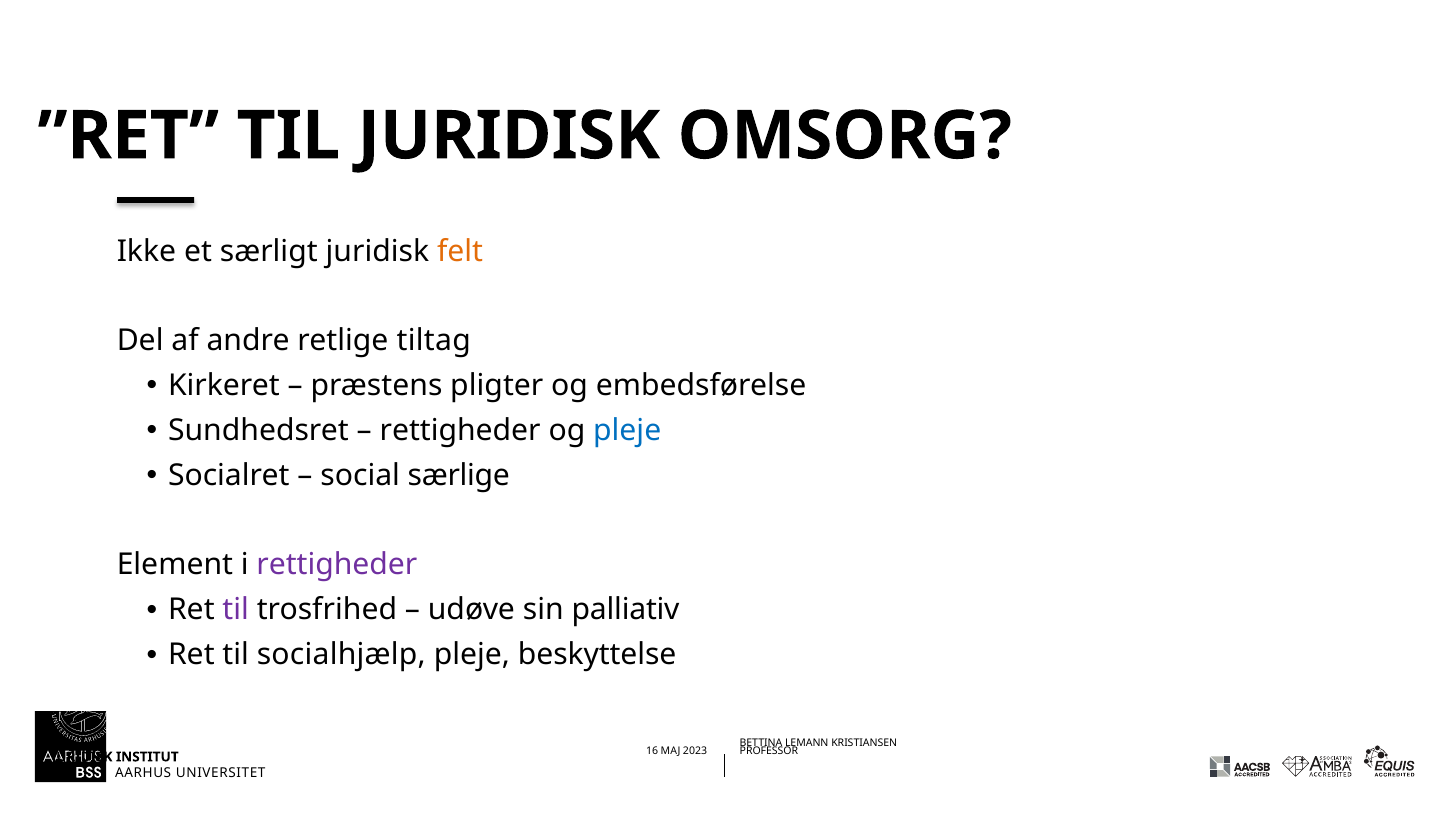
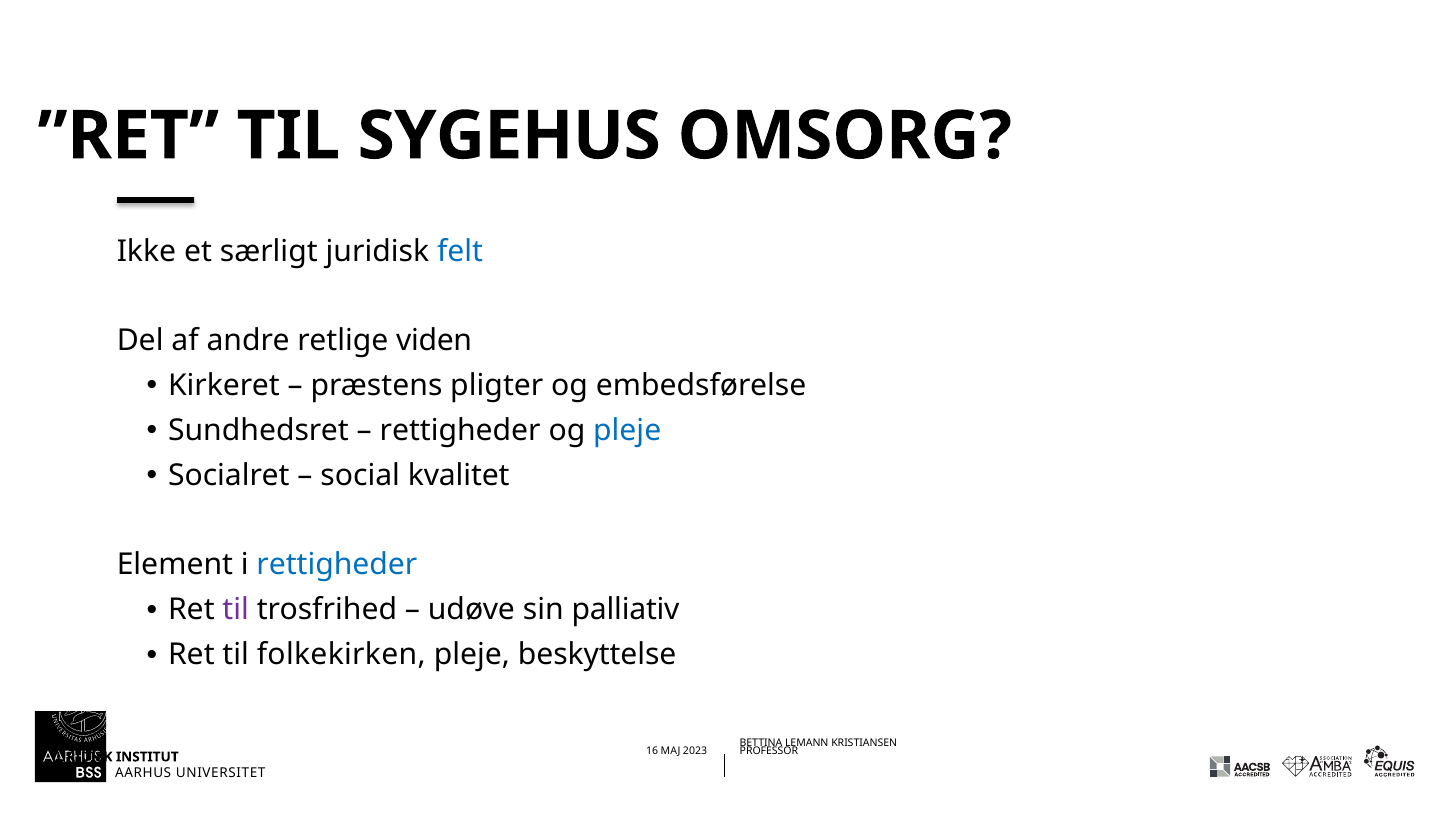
TIL JURIDISK: JURIDISK -> SYGEHUS (509, 136)
felt colour: orange -> blue (460, 251)
tiltag: tiltag -> viden (434, 341)
særlige: særlige -> kvalitet (459, 475)
rettigheder colour: purple -> blue (337, 565)
socialhjælp: socialhjælp -> folkekirken (341, 655)
